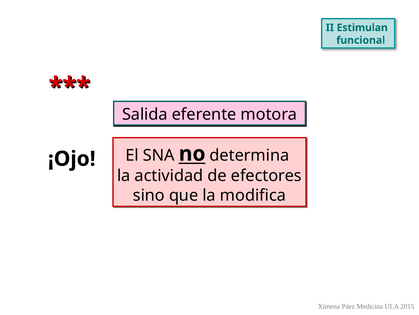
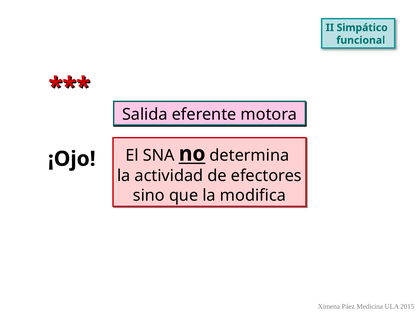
Estimulan: Estimulan -> Simpático (362, 28)
